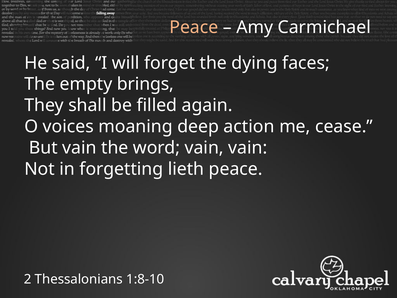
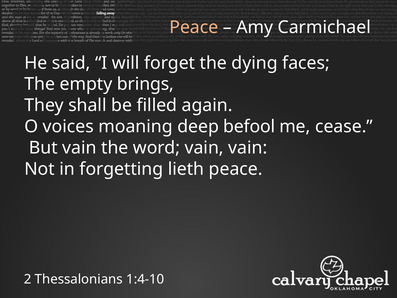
action: action -> befool (249, 126)
1:8-10: 1:8-10 -> 1:4-10 (145, 279)
